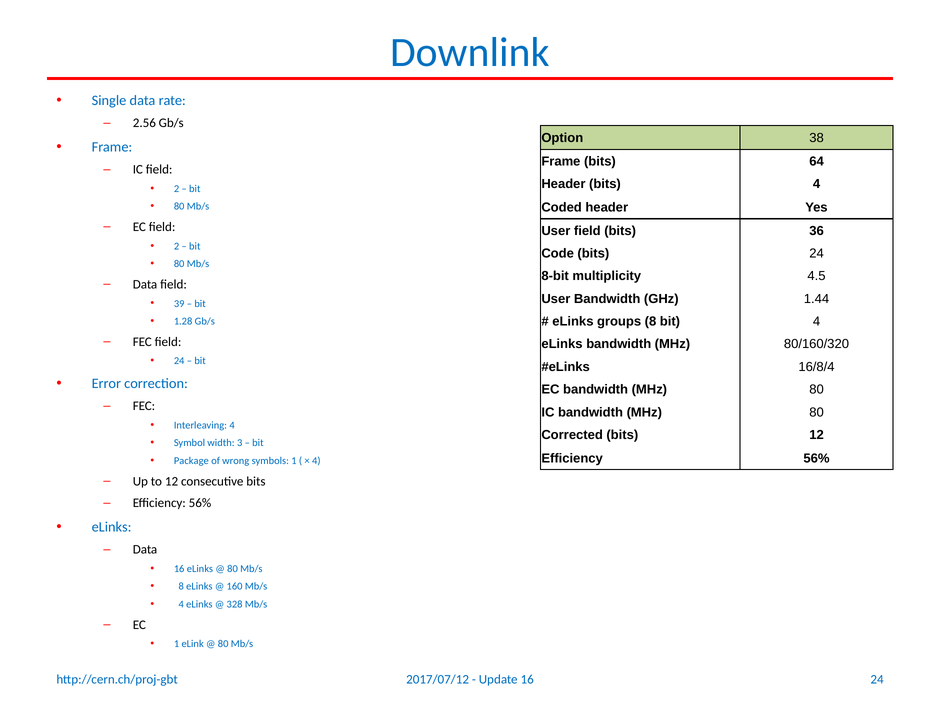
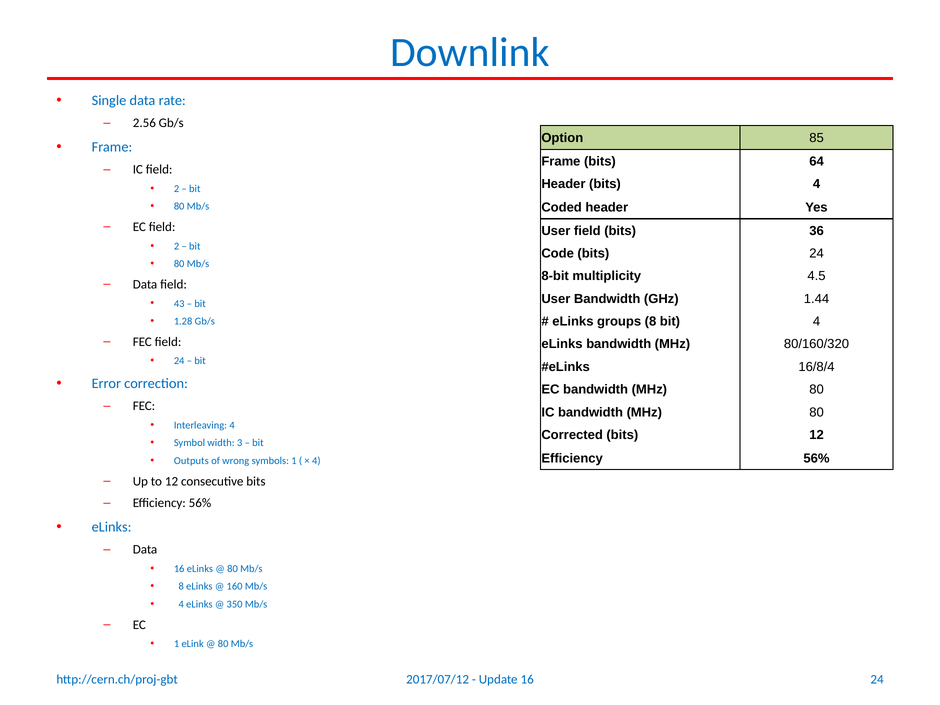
38: 38 -> 85 (817, 138)
39: 39 -> 43 (179, 304)
Package: Package -> Outputs (191, 461)
328: 328 -> 350 (235, 604)
